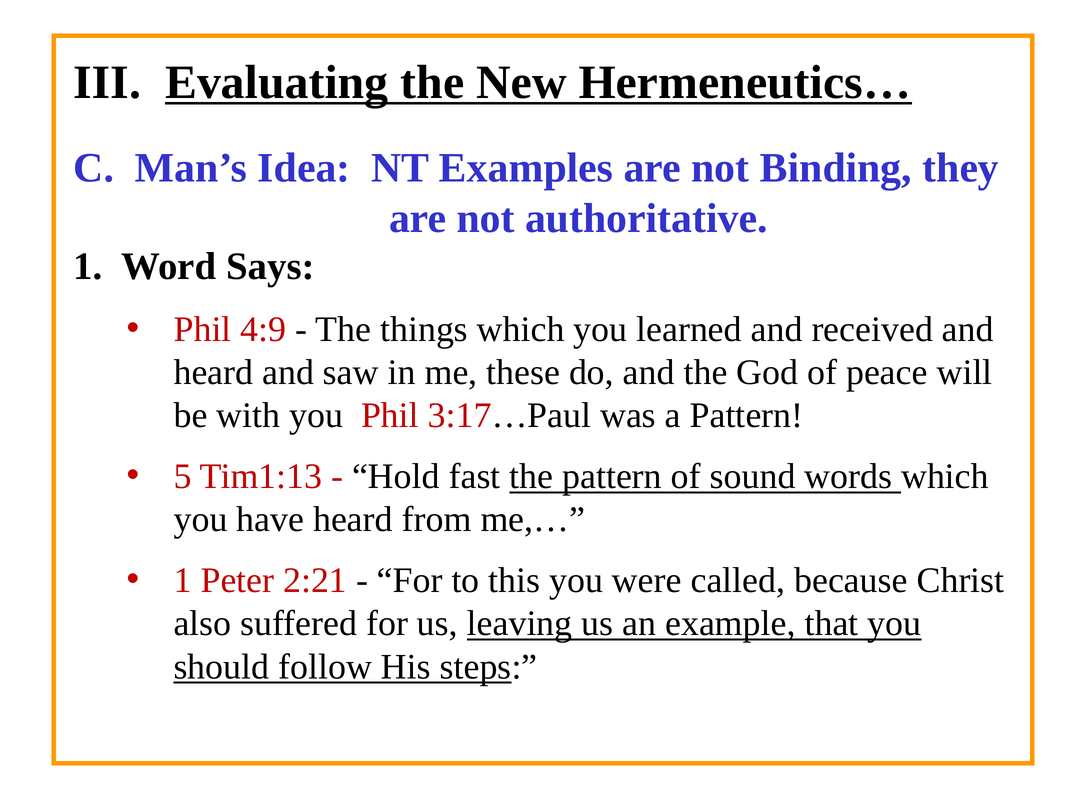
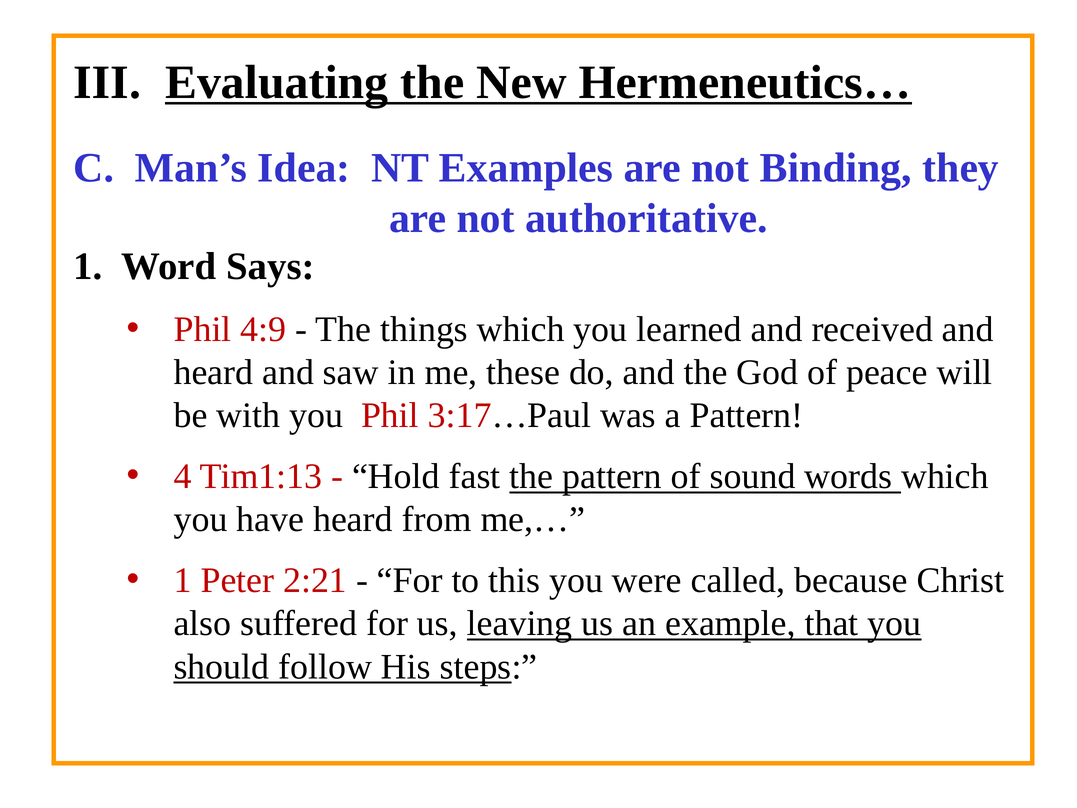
5: 5 -> 4 (183, 476)
